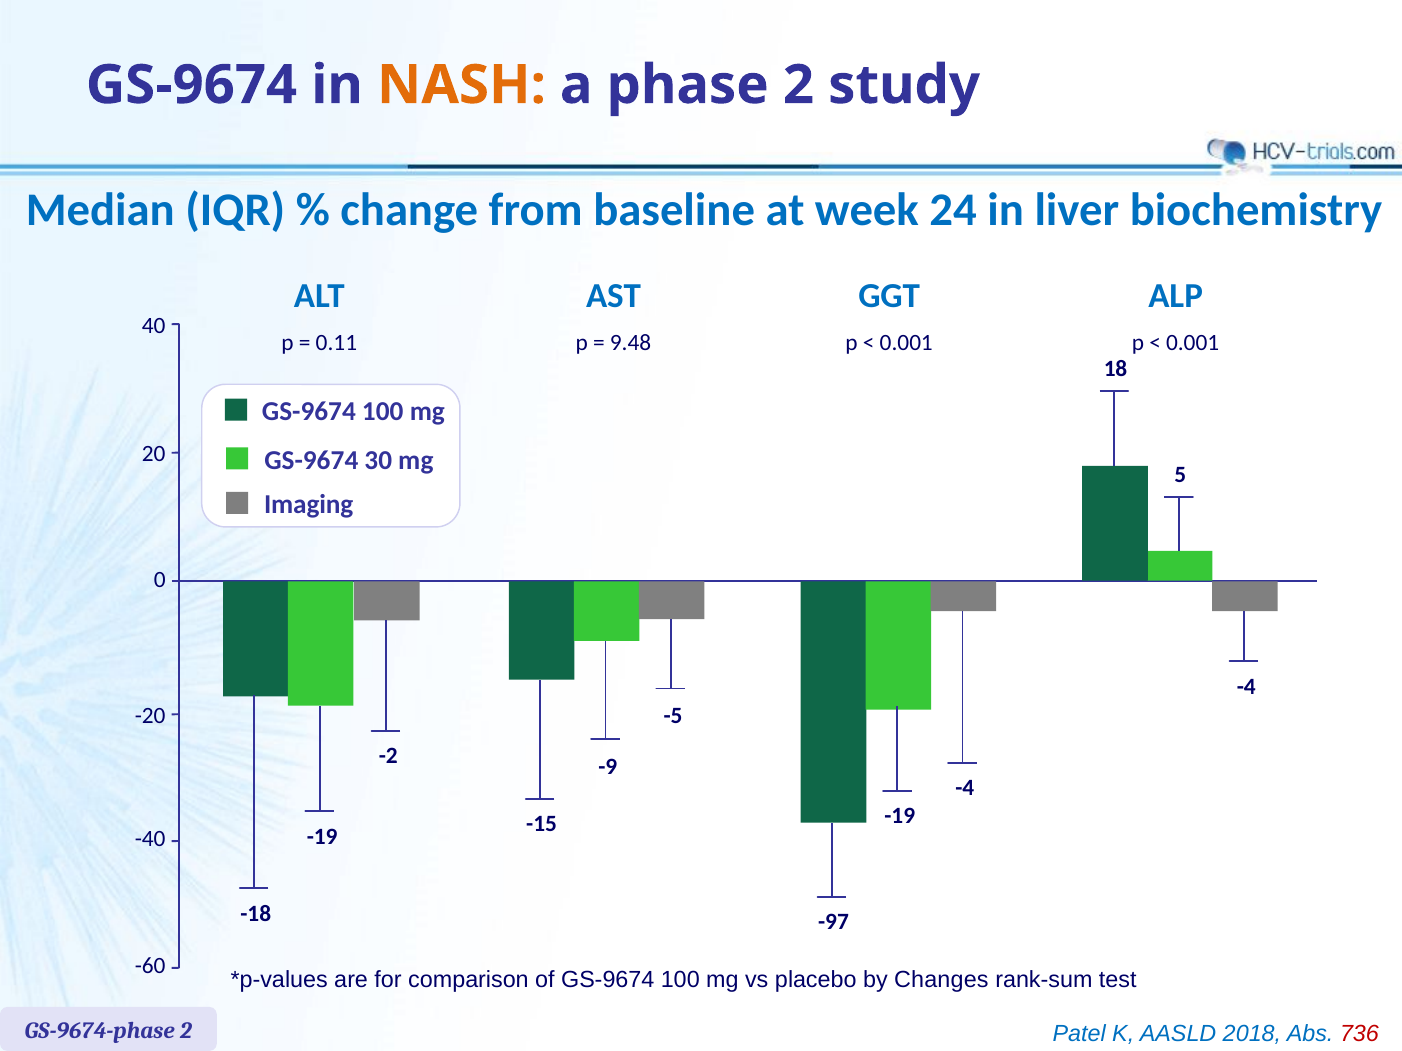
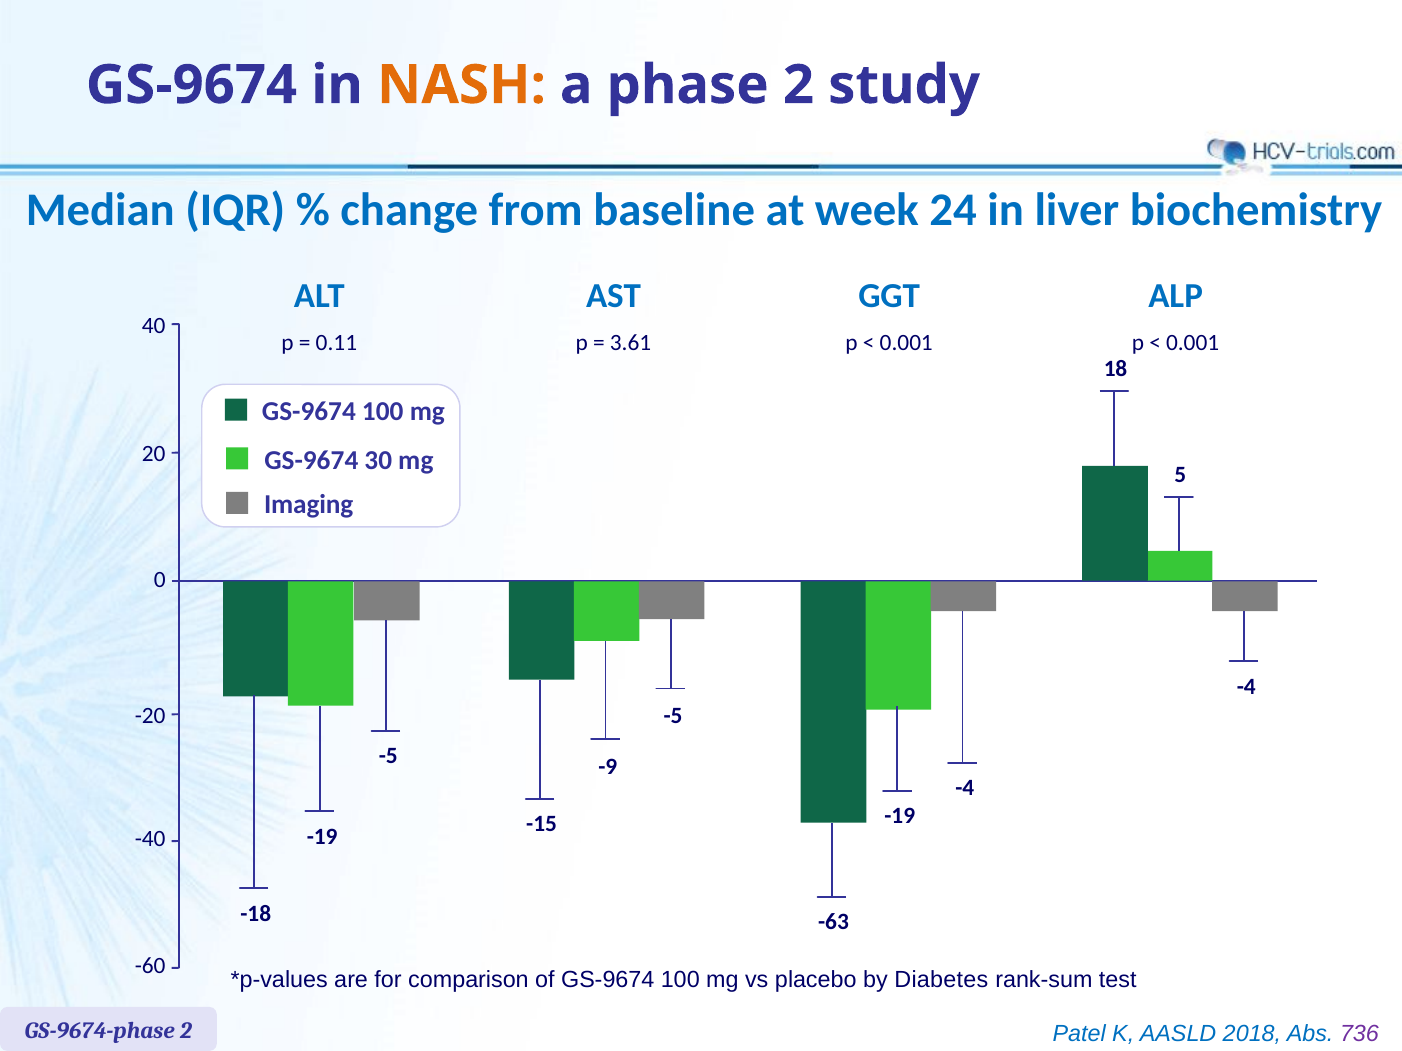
9.48: 9.48 -> 3.61 (631, 343)
-2: -2 -> -5 (388, 756)
-97: -97 -> -63 (833, 922)
Changes: Changes -> Diabetes (941, 981)
736 colour: red -> purple (1359, 1034)
